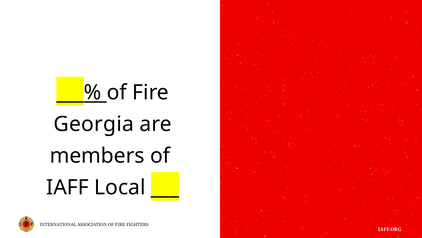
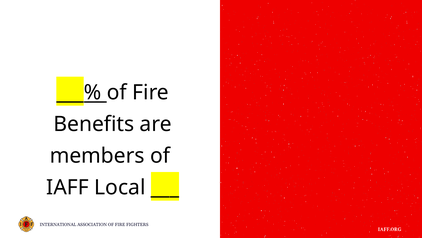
Georgia: Georgia -> Benefits (94, 124)
